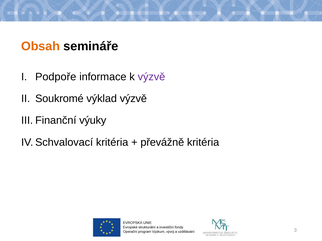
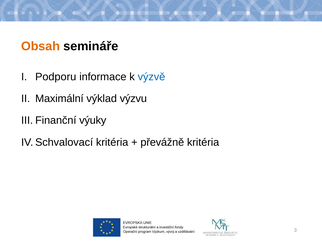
Podpoře: Podpoře -> Podporu (56, 77)
výzvě colour: purple -> blue (151, 77)
Soukromé: Soukromé -> Maximální (59, 99)
výklad výzvě: výzvě -> výzvu (133, 99)
